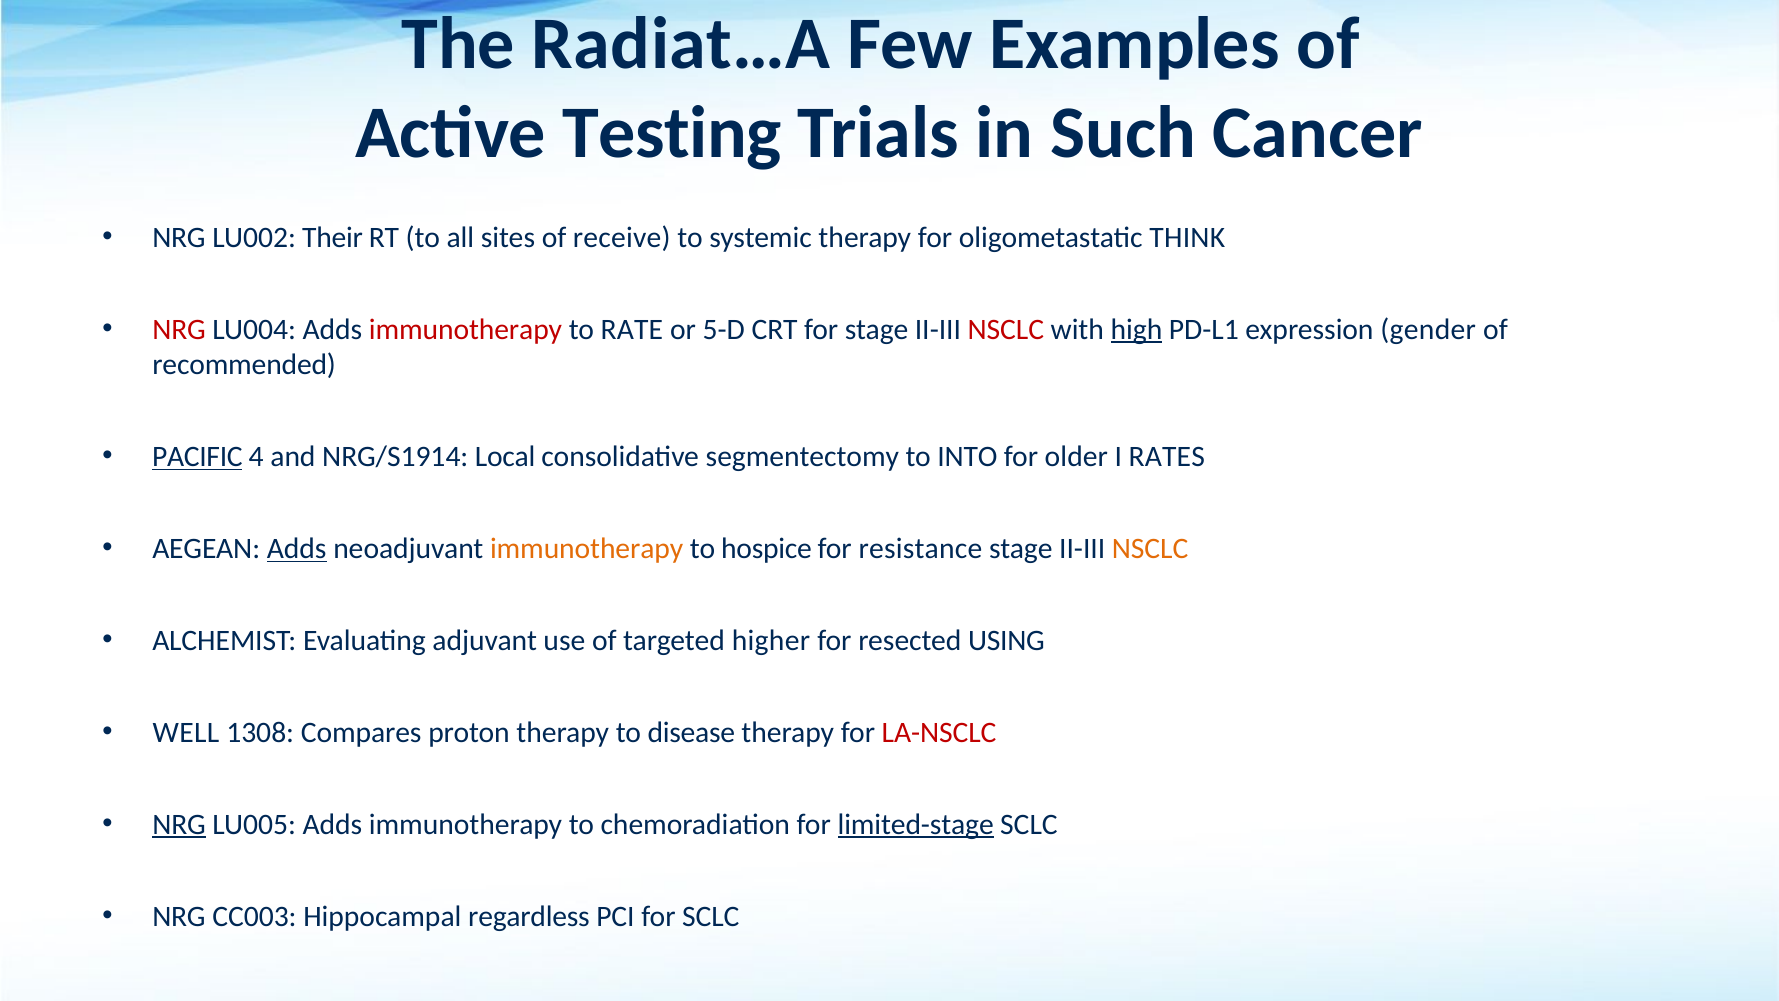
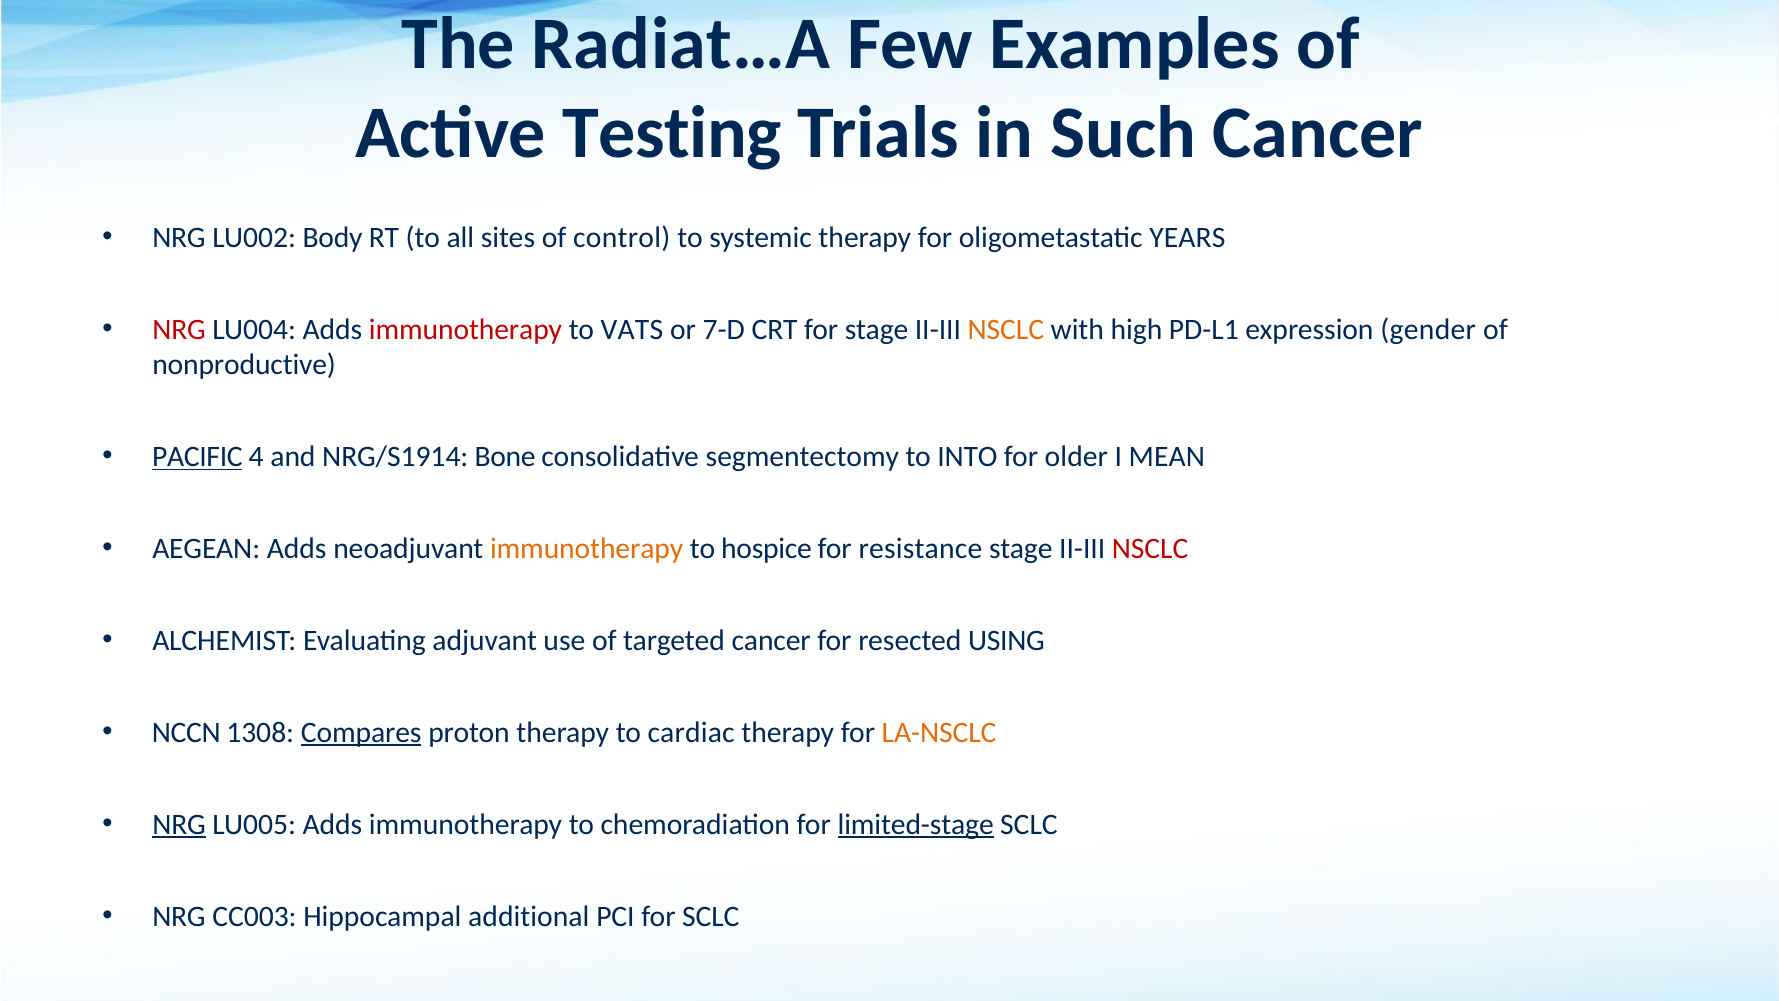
Their: Their -> Body (333, 237)
receive: receive -> control (622, 237)
THINK: THINK -> YEARS (1187, 237)
RATE: RATE -> VATS (632, 329)
5-D: 5-D -> 7-D (724, 329)
NSCLC colour: red -> orange (1006, 329)
high underline: present -> none (1136, 329)
recommended: recommended -> nonproductive (244, 365)
Local: Local -> Bone (505, 457)
RATES: RATES -> MEAN (1167, 457)
Adds underline: present -> none (297, 549)
NSCLC colour: orange -> red (1150, 549)
targeted higher: higher -> cancer (771, 640)
WELL: WELL -> NCCN (186, 732)
Compares underline: none -> present (361, 732)
disease: disease -> cardiac (691, 732)
LA-NSCLC colour: red -> orange (939, 732)
regardless: regardless -> additional (529, 916)
